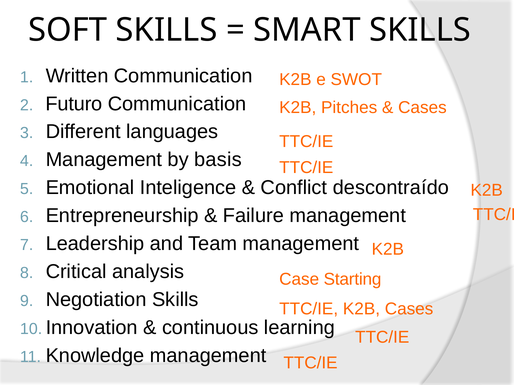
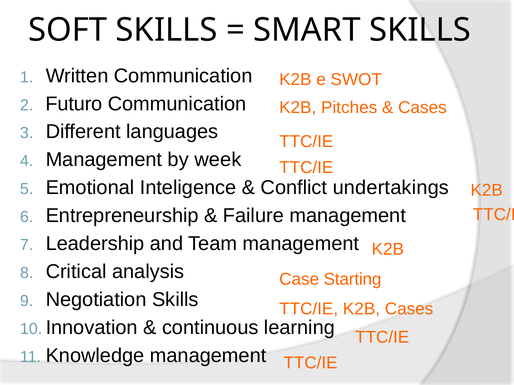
basis: basis -> week (218, 160)
descontraído: descontraído -> undertakings (391, 188)
